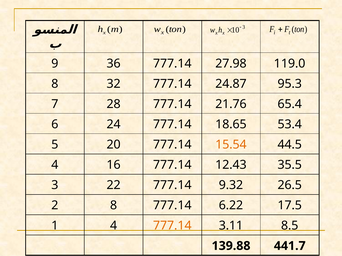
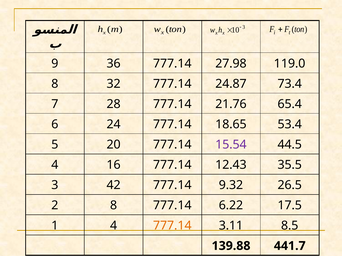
95.3: 95.3 -> 73.4 (290, 84)
15.54 colour: orange -> purple (231, 145)
22: 22 -> 42 (114, 185)
